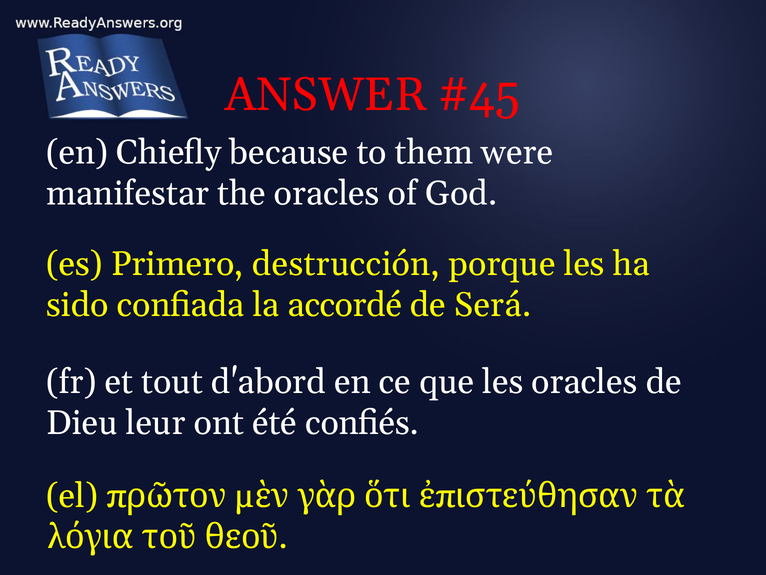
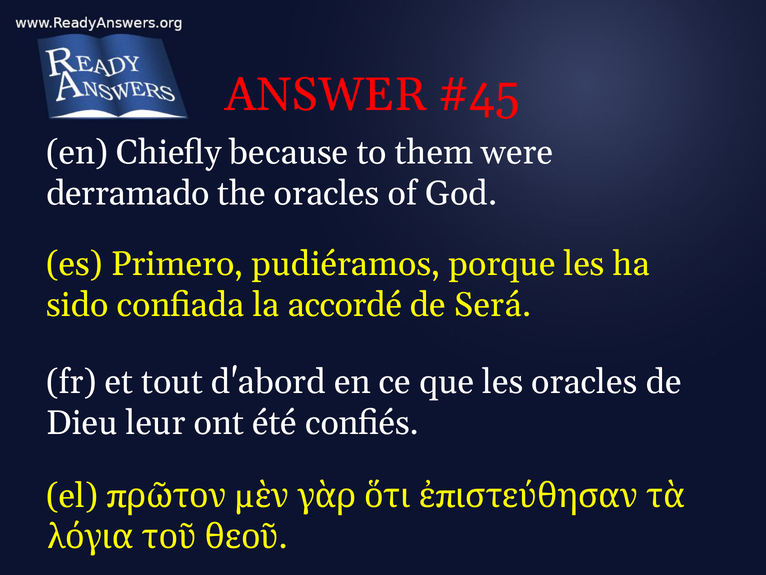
manifestar: manifestar -> derramado (128, 193)
destrucción: destrucción -> pudiéramos (346, 264)
